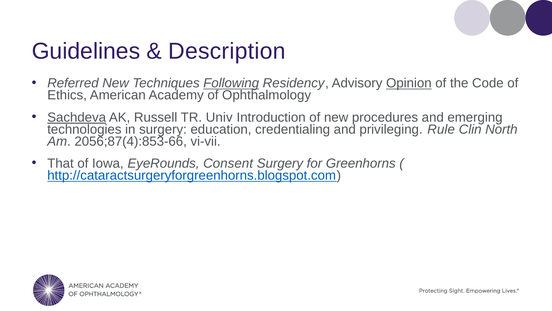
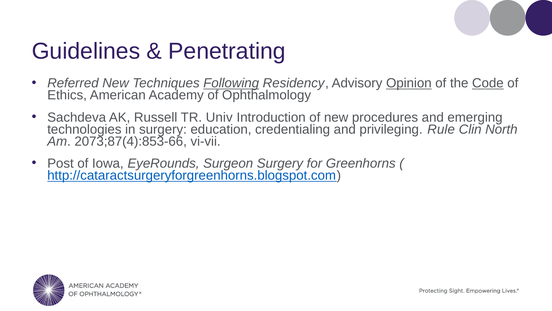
Description: Description -> Penetrating (227, 51)
Code underline: none -> present (488, 83)
Sachdeva underline: present -> none (77, 117)
2056;87(4):853-66: 2056;87(4):853-66 -> 2073;87(4):853-66 (131, 141)
That: That -> Post (60, 163)
Consent: Consent -> Surgeon (228, 163)
